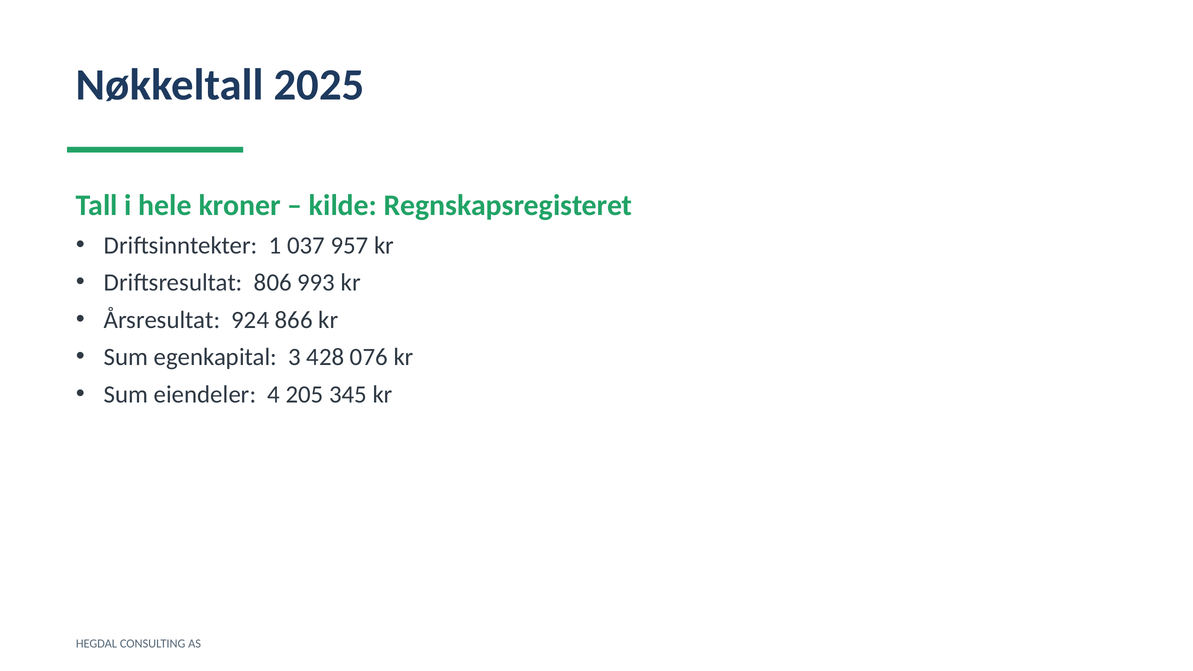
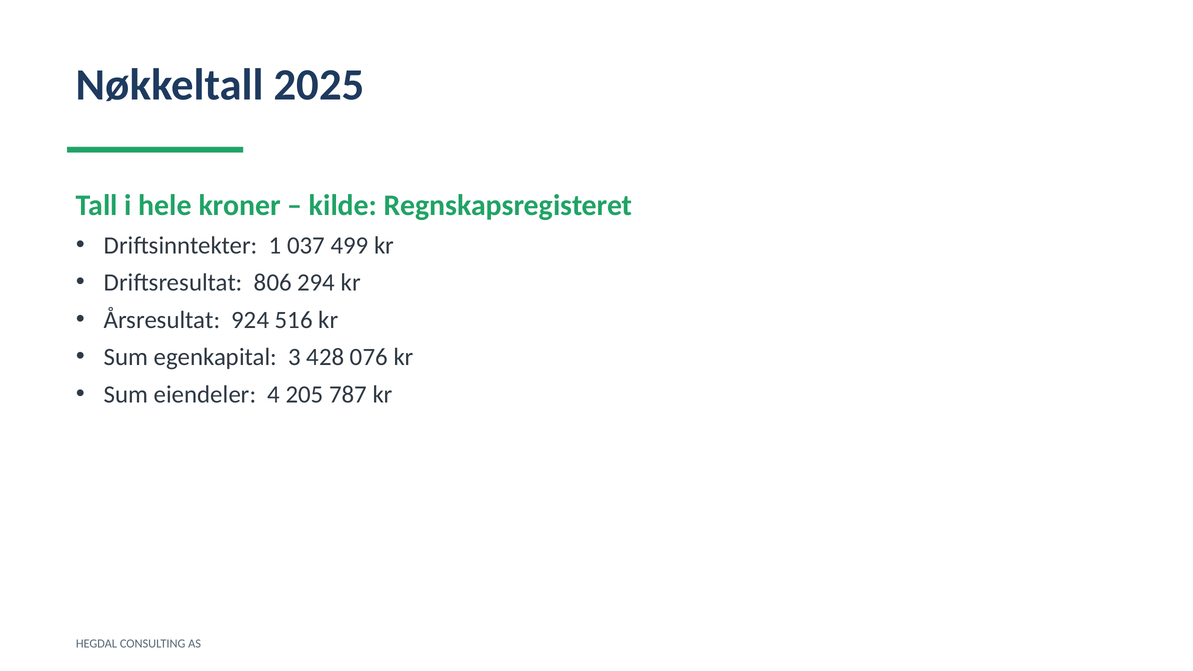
957: 957 -> 499 (349, 245)
993: 993 -> 294 (316, 283)
866: 866 -> 516 (294, 320)
345: 345 -> 787 (348, 395)
